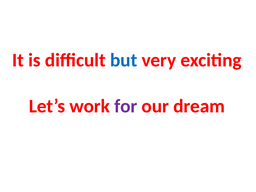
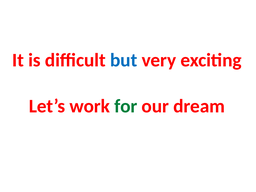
for colour: purple -> green (126, 106)
